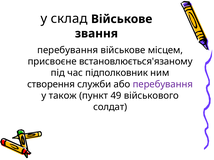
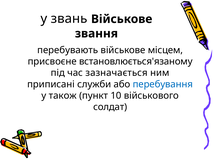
склад: склад -> звань (69, 19)
перебування: перебування -> перебувають (68, 50)
підполковник: підполковник -> зазначається (117, 73)
створення: створення -> приписані (51, 84)
перебування colour: purple -> blue (163, 84)
49: 49 -> 10 (116, 96)
